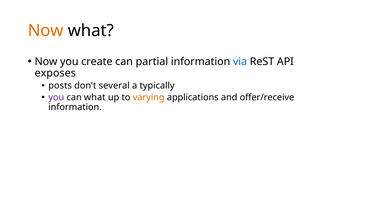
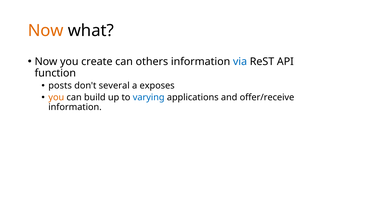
partial: partial -> others (152, 62)
exposes: exposes -> function (55, 73)
typically: typically -> exposes (157, 86)
you colour: purple -> orange (56, 98)
can what: what -> build (95, 98)
varying colour: orange -> blue (149, 98)
